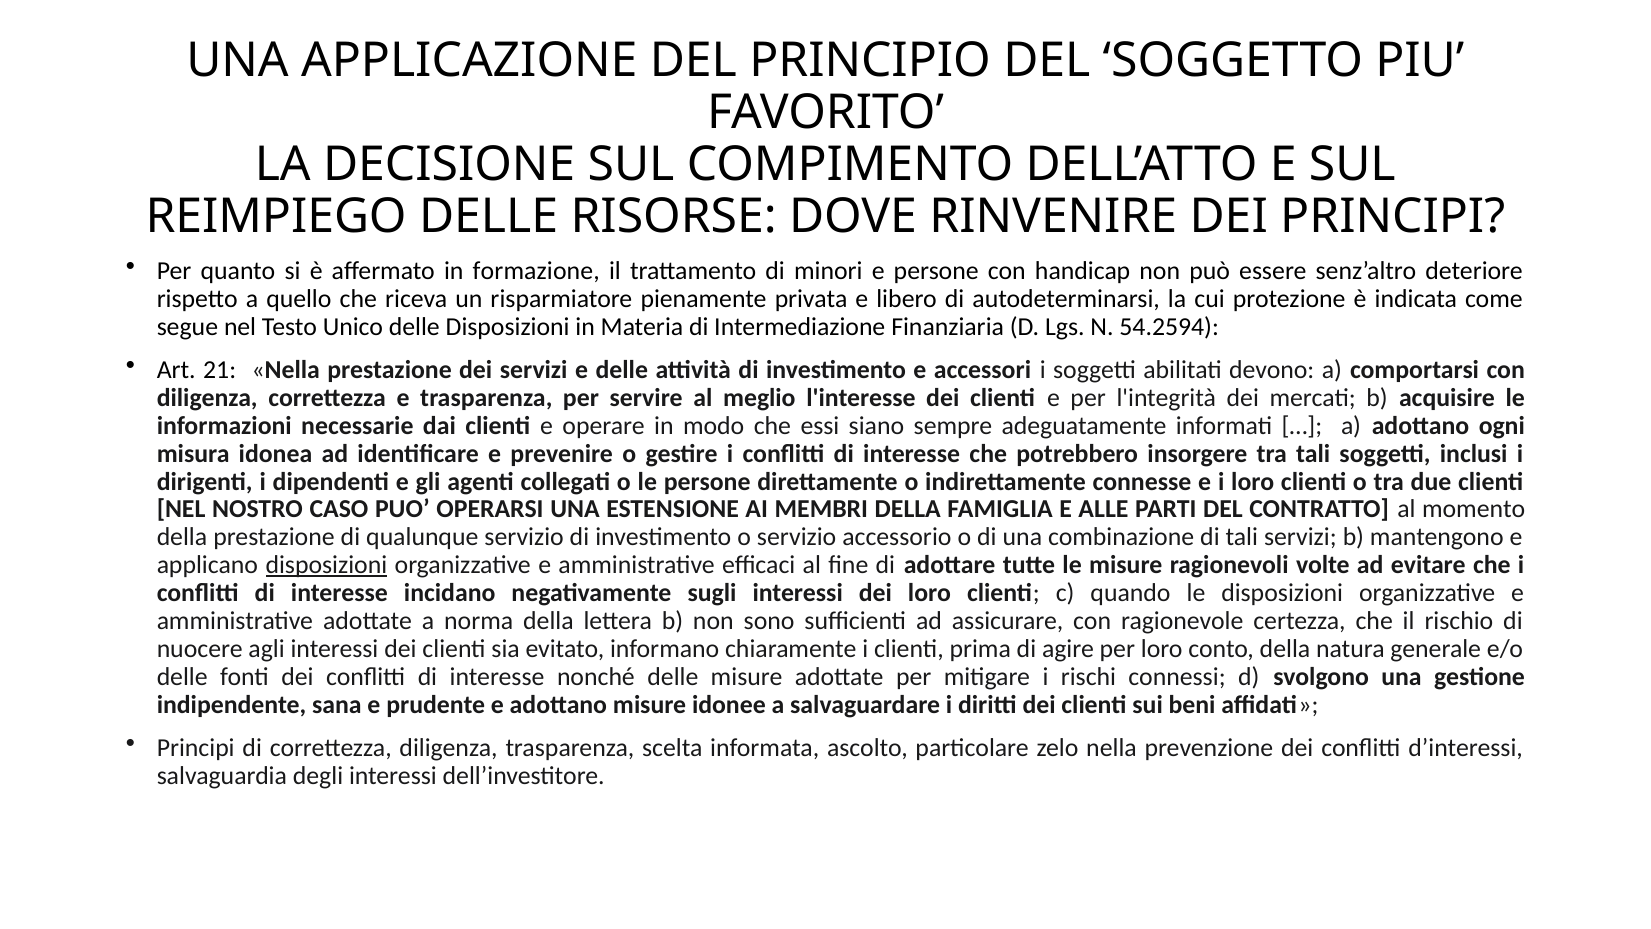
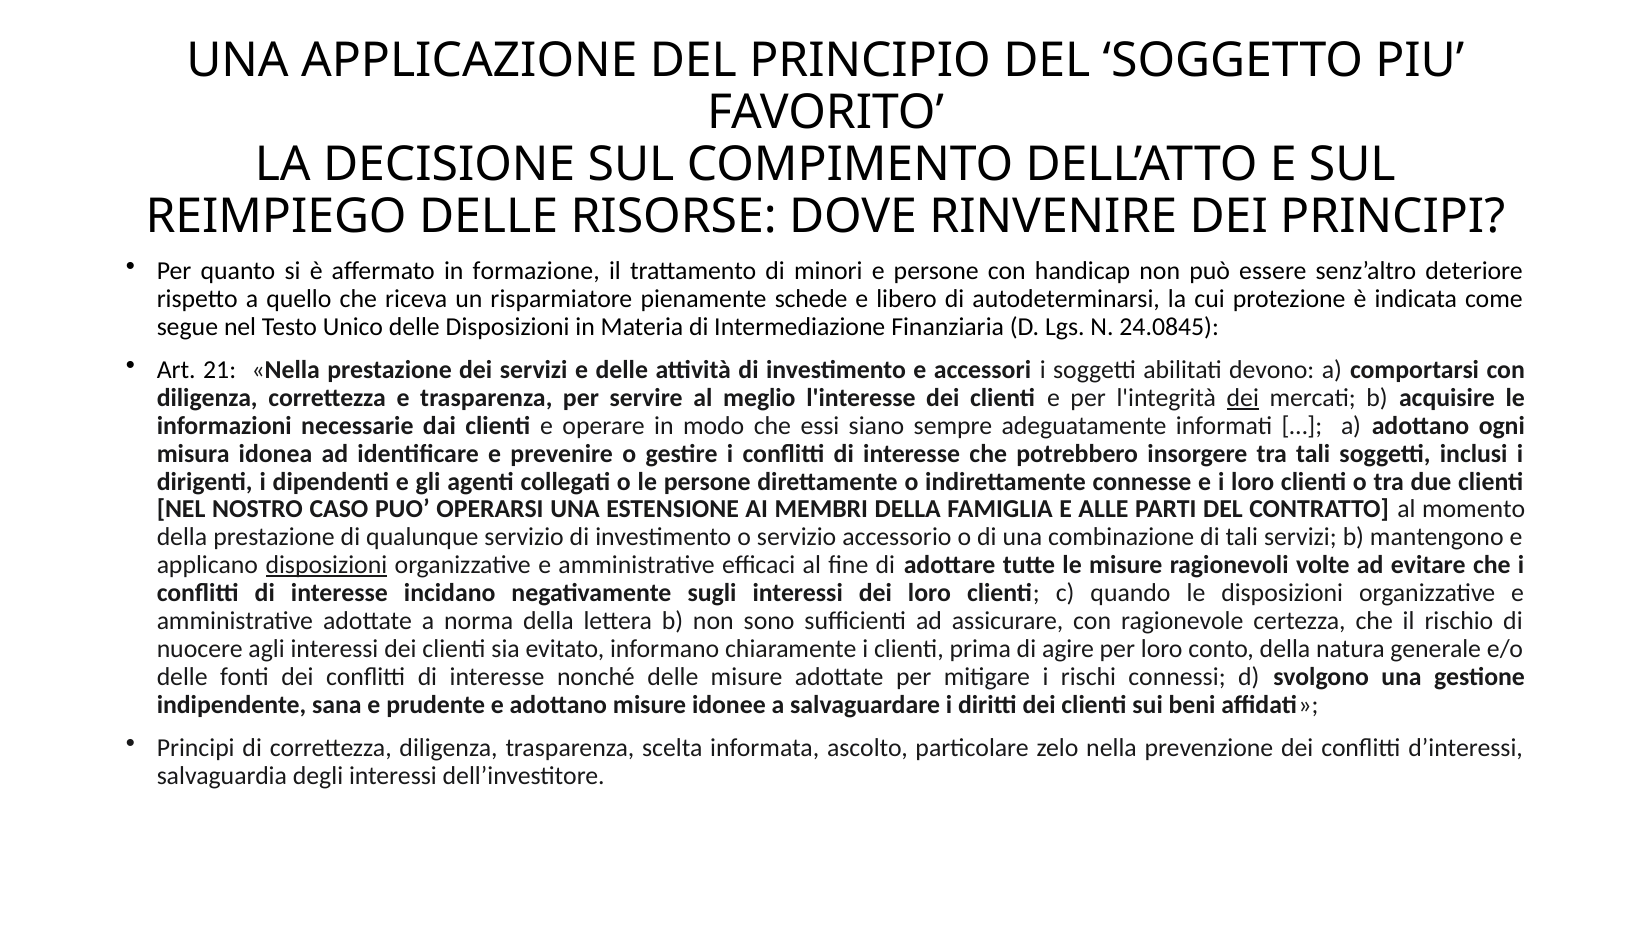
privata: privata -> schede (811, 299)
54.2594: 54.2594 -> 24.0845 (1169, 326)
dei underline: none -> present (1243, 398)
